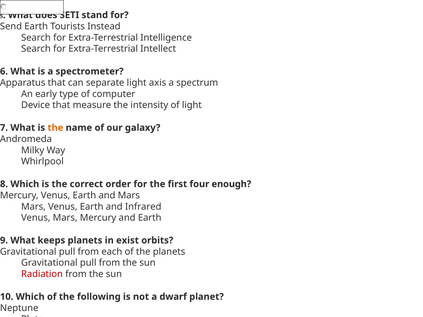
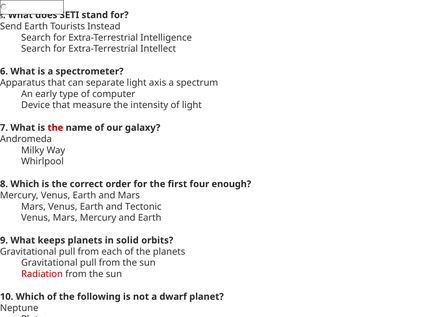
the colour: orange -> red (55, 128)
Infrared: Infrared -> Tectonic (143, 207)
exist: exist -> solid (127, 241)
